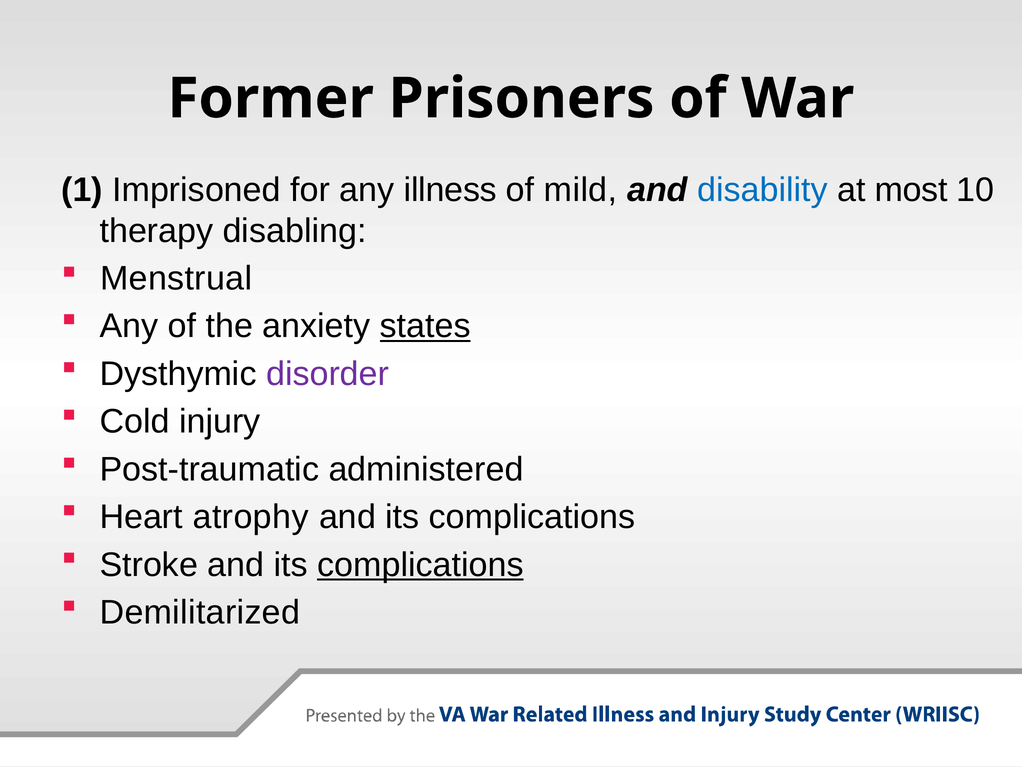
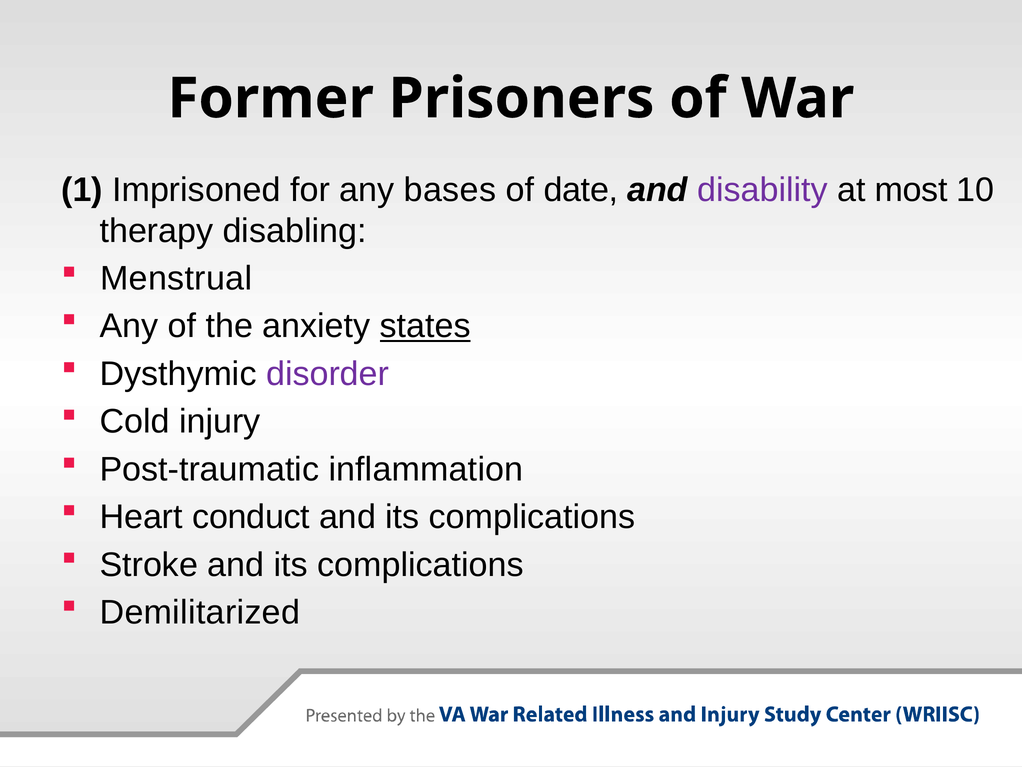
illness: illness -> bases (450, 190)
mild: mild -> date (581, 190)
disability colour: blue -> purple (763, 190)
administered: administered -> inflammation (426, 469)
atrophy: atrophy -> conduct (251, 517)
complications underline: present -> none (420, 564)
